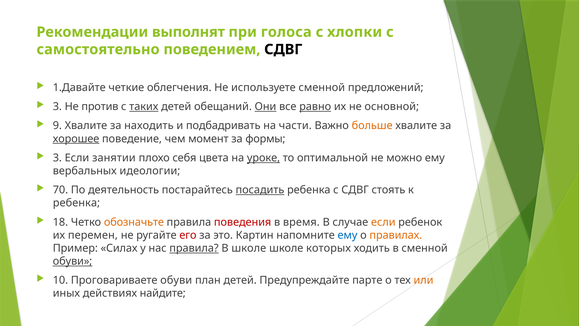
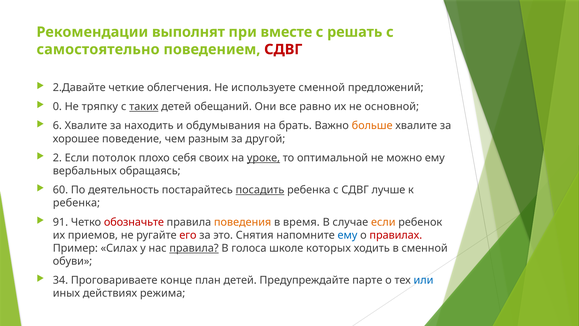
голоса: голоса -> вместе (286, 32)
хлопки: хлопки -> решать (355, 32)
СДВГ colour: black -> red (283, 49)
1.Давайте: 1.Давайте -> 2.Давайте (79, 87)
3: 3 -> 0 (57, 107)
против: против -> тряпку (100, 107)
Они underline: present -> none (265, 107)
равно underline: present -> none (315, 107)
9: 9 -> 6 (57, 126)
подбадривать: подбадривать -> обдумывания (223, 126)
части: части -> брать (295, 126)
хорошее underline: present -> none (76, 139)
момент: момент -> разным (208, 139)
формы: формы -> другой (265, 139)
3: 3 -> 2 (57, 158)
занятии: занятии -> потолок (114, 158)
цвета: цвета -> своих (214, 158)
идеологии: идеологии -> обращаясь (150, 171)
70: 70 -> 60 (60, 190)
стоять: стоять -> лучше (388, 190)
18: 18 -> 91 (60, 222)
обозначьте colour: orange -> red (134, 222)
поведения colour: red -> orange (243, 222)
перемен: перемен -> приемов (93, 235)
Картин: Картин -> Снятия (255, 235)
правилах colour: orange -> red (396, 235)
В школе: школе -> голоса (249, 248)
обуви underline: present -> none (73, 261)
10: 10 -> 34 (60, 280)
Проговариваете обуви: обуви -> конце (176, 280)
или colour: orange -> blue (423, 280)
найдите: найдите -> режима (163, 293)
